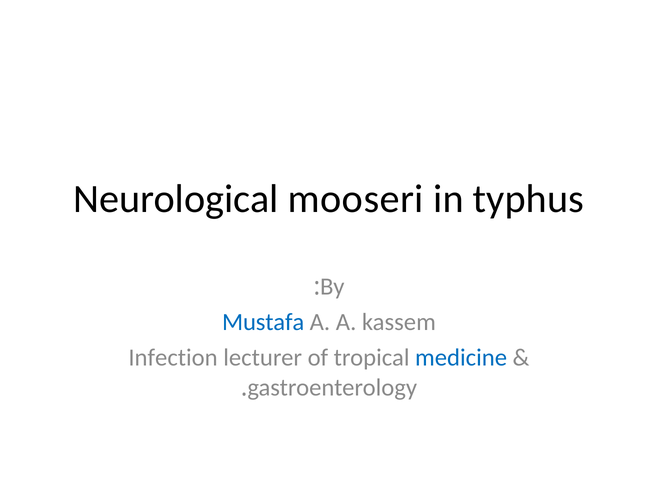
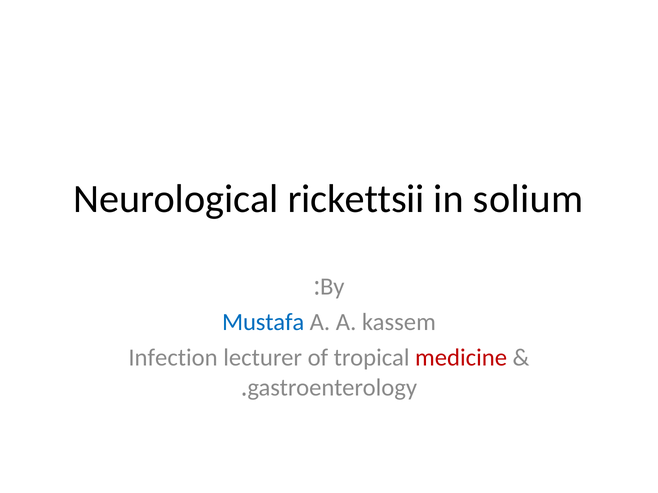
mooseri: mooseri -> rickettsii (356, 199)
typhus: typhus -> solium (528, 199)
medicine colour: blue -> red (461, 358)
